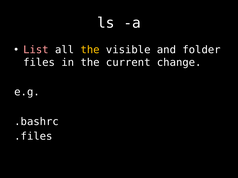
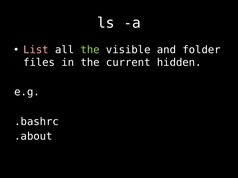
the colour: yellow -> light green (90, 50)
change: change -> hidden (179, 63)
.files: .files -> .about (33, 137)
